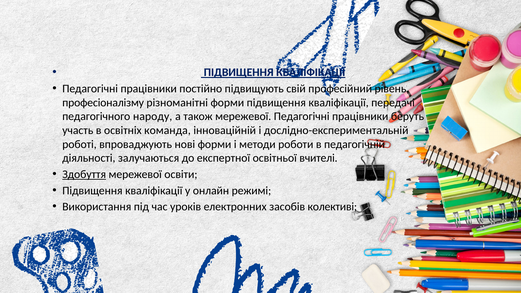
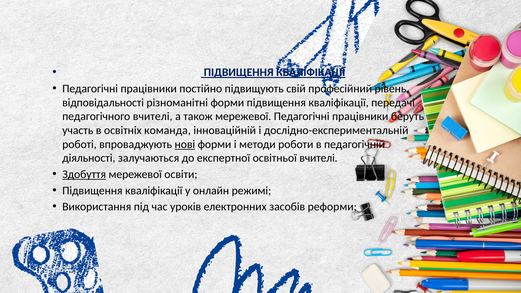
професіоналізму: професіоналізму -> відповідальності (103, 103)
педагогічного народу: народу -> вчителі (153, 116)
нові underline: none -> present (185, 144)
колективі: колективі -> реформи (332, 207)
